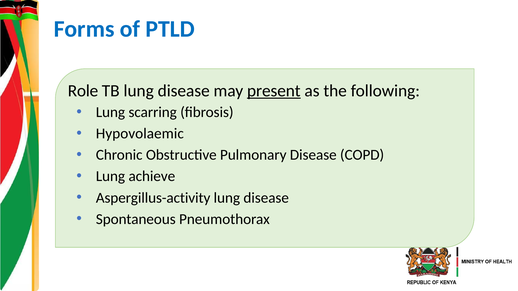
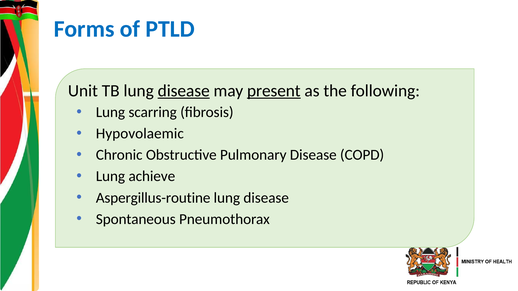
Role: Role -> Unit (83, 91)
disease underline: none -> present (184, 91)
Aspergillus-activity: Aspergillus-activity -> Aspergillus-routine (153, 198)
